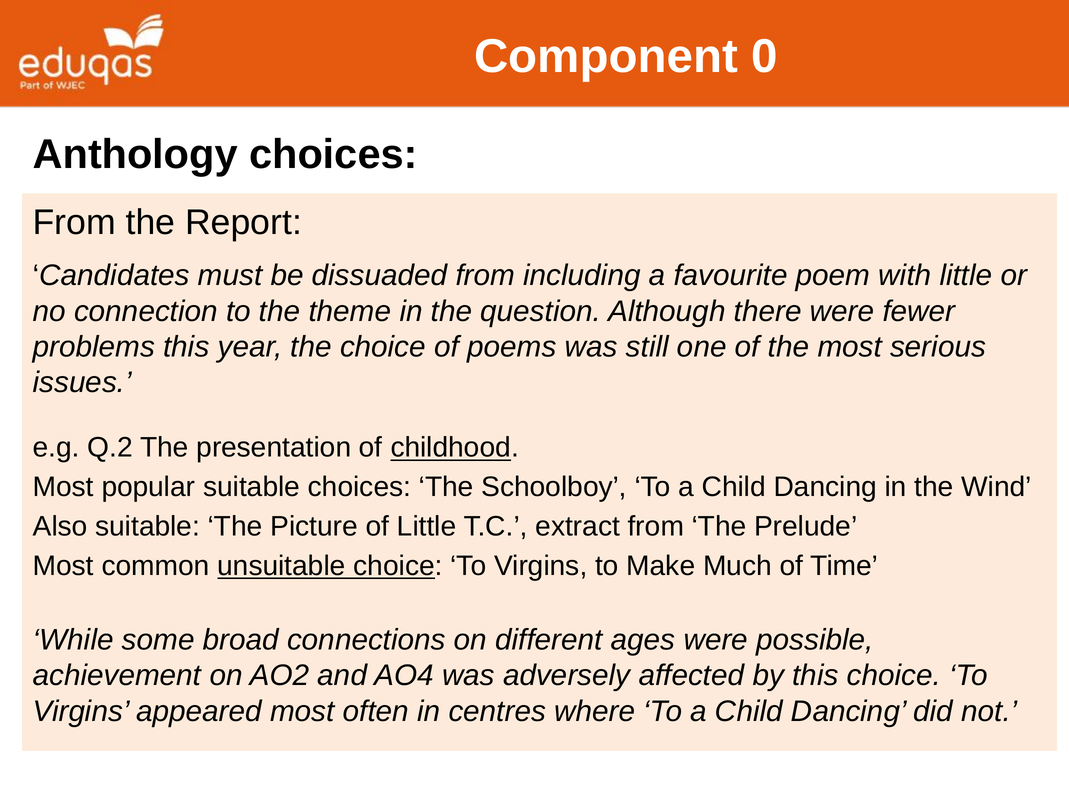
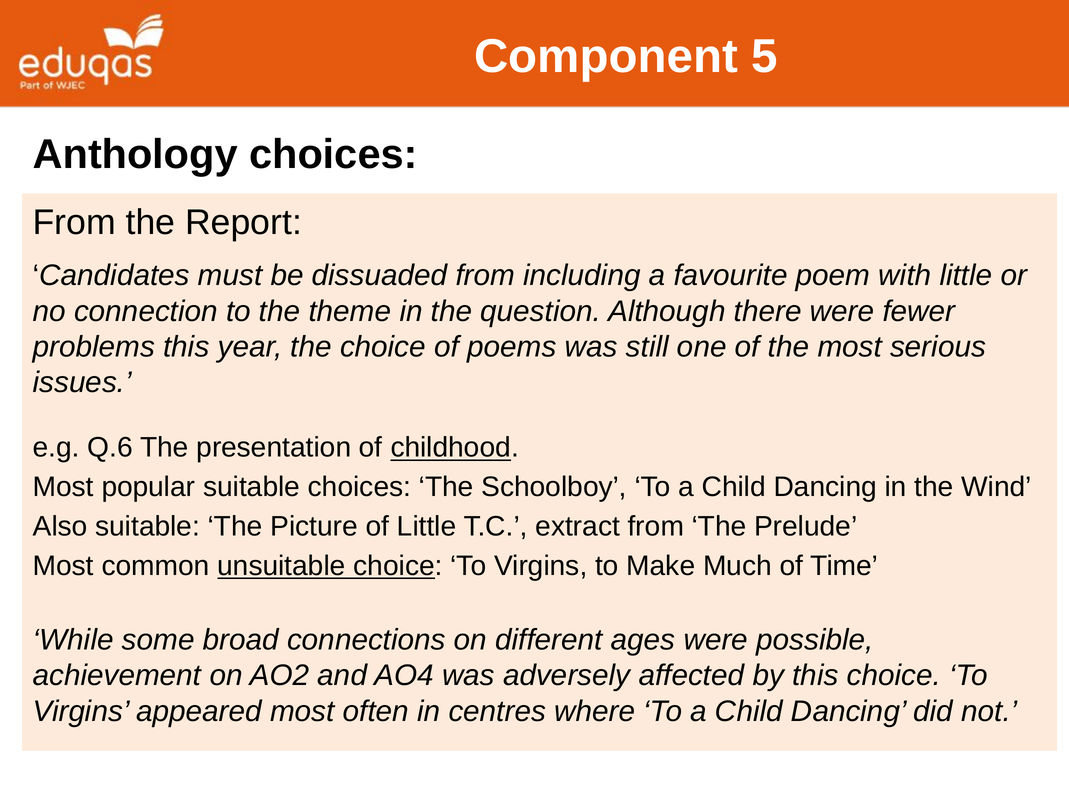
0: 0 -> 5 (764, 56)
Q.2: Q.2 -> Q.6 (110, 448)
